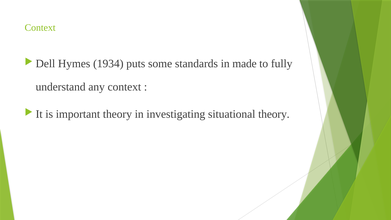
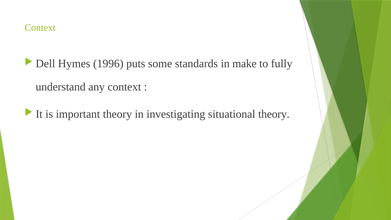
1934: 1934 -> 1996 (108, 64)
made: made -> make (244, 64)
